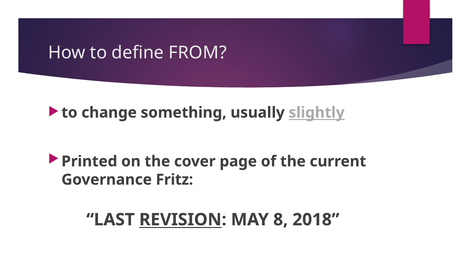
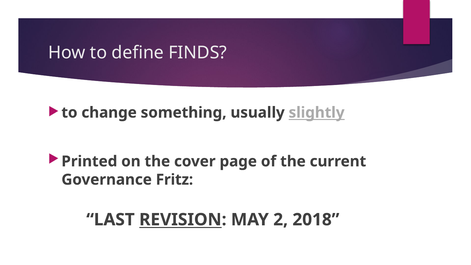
FROM: FROM -> FINDS (198, 52)
8: 8 -> 2 (281, 220)
